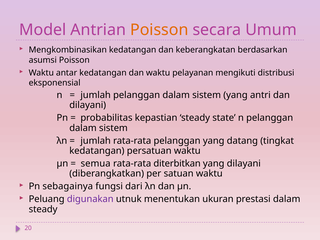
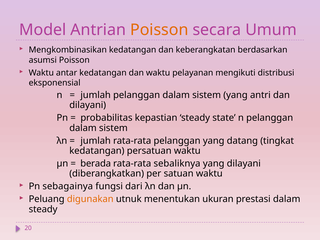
semua: semua -> berada (96, 164)
diterbitkan: diterbitkan -> sebaliknya (177, 164)
digunakan colour: purple -> orange (90, 199)
